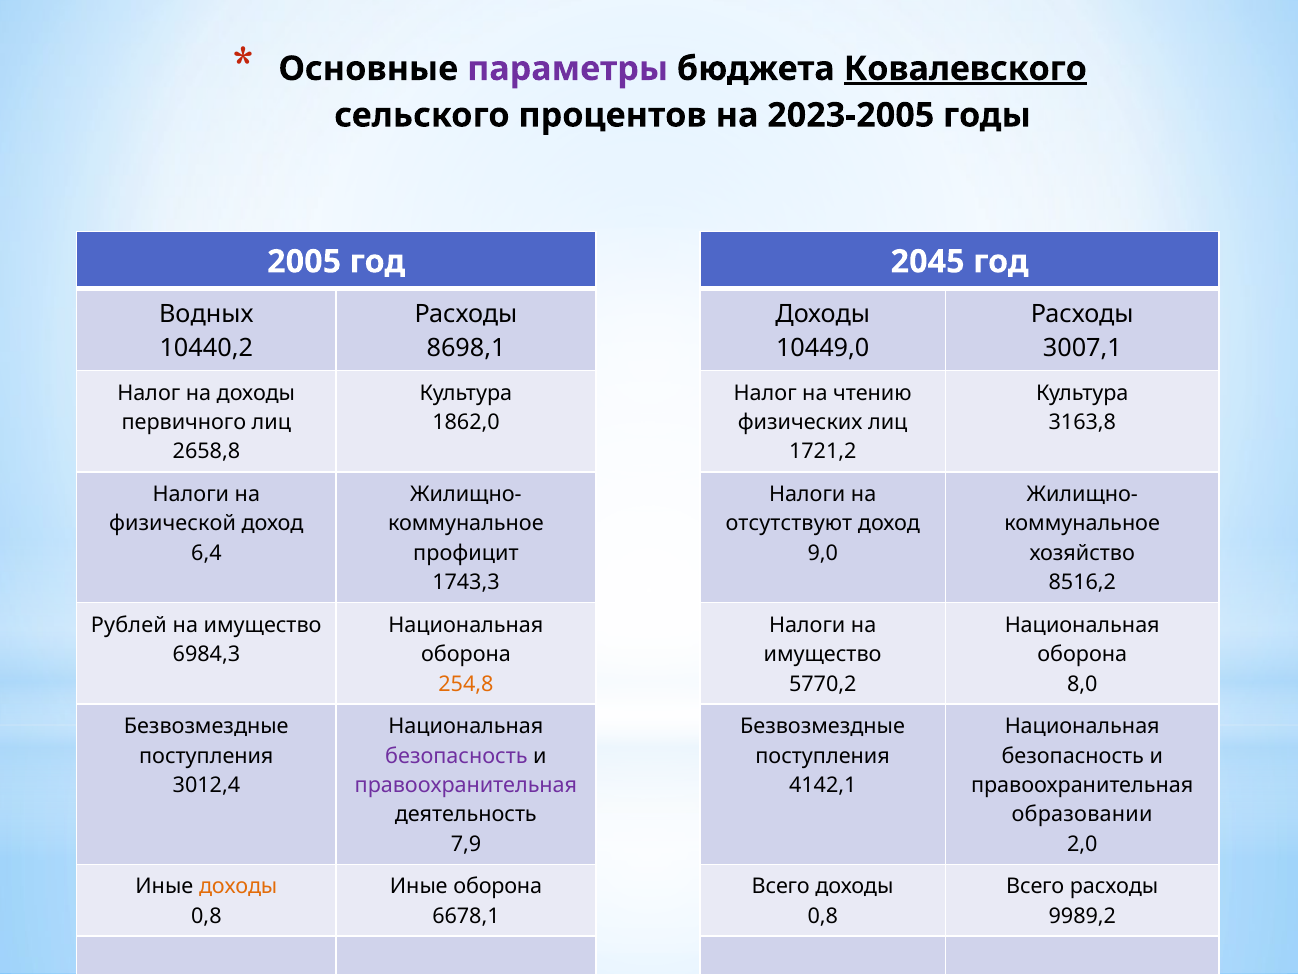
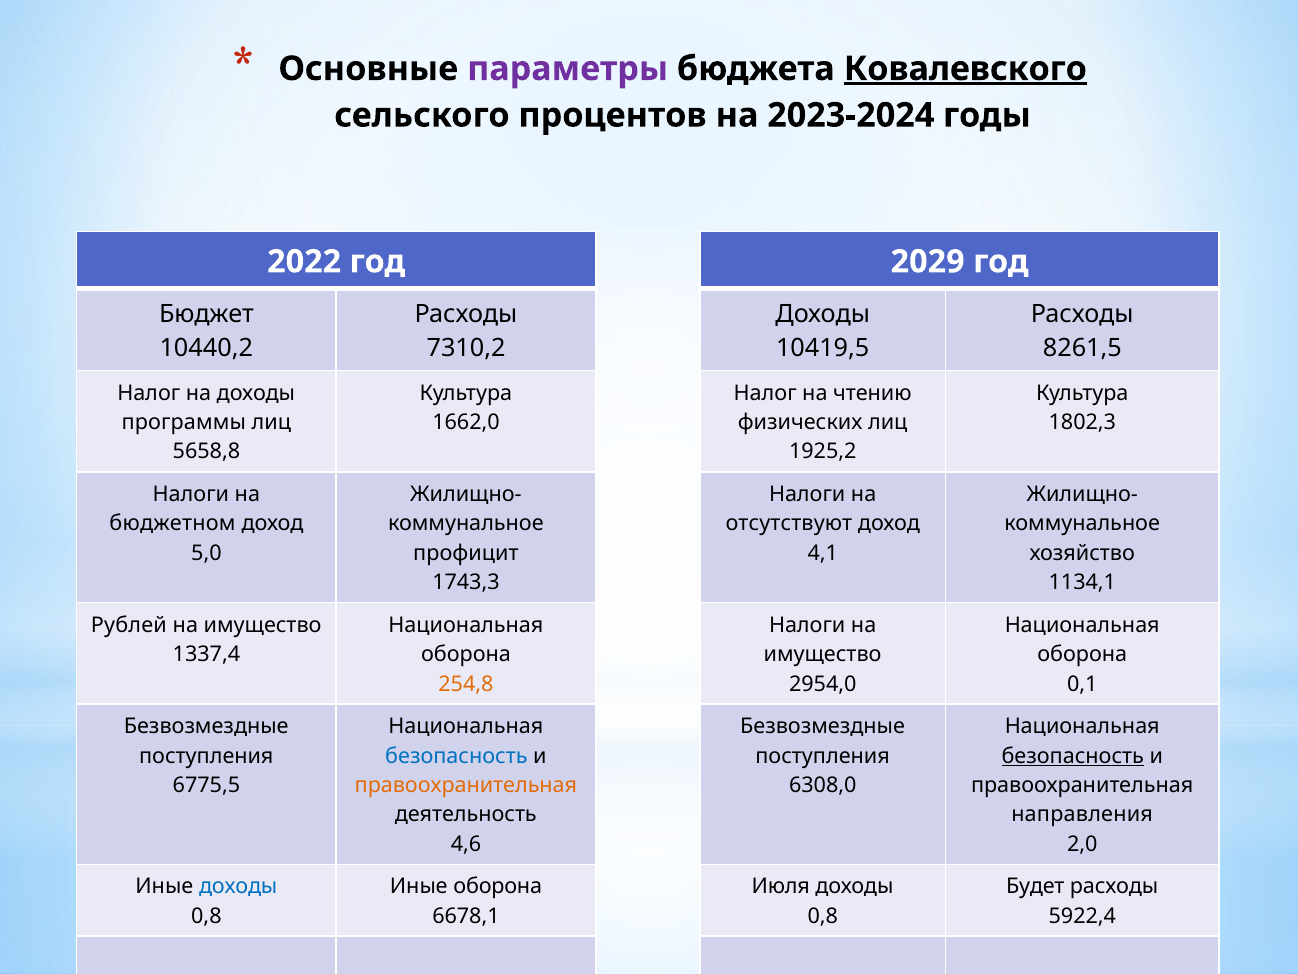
2023-2005: 2023-2005 -> 2023-2024 (851, 115)
2005: 2005 -> 2022 (304, 262)
2045: 2045 -> 2029 (928, 262)
Водных: Водных -> Бюджет (206, 314)
8698,1: 8698,1 -> 7310,2 (466, 348)
10449,0: 10449,0 -> 10419,5 (823, 348)
3007,1: 3007,1 -> 8261,5 (1082, 348)
первичного: первичного -> программы (184, 422)
1862,0: 1862,0 -> 1662,0 (466, 422)
3163,8: 3163,8 -> 1802,3 (1082, 422)
2658,8: 2658,8 -> 5658,8 (206, 452)
1721,2: 1721,2 -> 1925,2 (823, 452)
физической: физической -> бюджетном (172, 523)
6,4: 6,4 -> 5,0 (206, 553)
9,0: 9,0 -> 4,1 (823, 553)
8516,2: 8516,2 -> 1134,1 (1082, 582)
6984,3: 6984,3 -> 1337,4 (206, 654)
5770,2: 5770,2 -> 2954,0 (823, 684)
8,0: 8,0 -> 0,1 (1082, 684)
безопасность colour: purple -> blue (456, 756)
безопасность underline: none -> present (1073, 756)
3012,4: 3012,4 -> 6775,5 (206, 785)
правоохранительная colour: purple -> orange (466, 785)
4142,1: 4142,1 -> 6308,0 (823, 785)
образовании: образовании -> направления (1082, 814)
7,9: 7,9 -> 4,6 (466, 844)
доходы colour: orange -> blue (238, 886)
Всего: Всего -> Июля (781, 886)
Всего: Всего -> Будет (1035, 886)
9989,2: 9989,2 -> 5922,4 (1082, 916)
